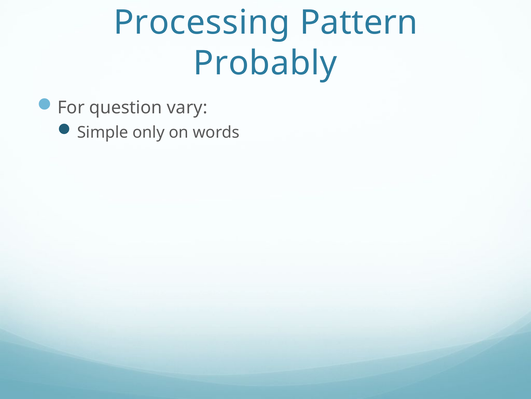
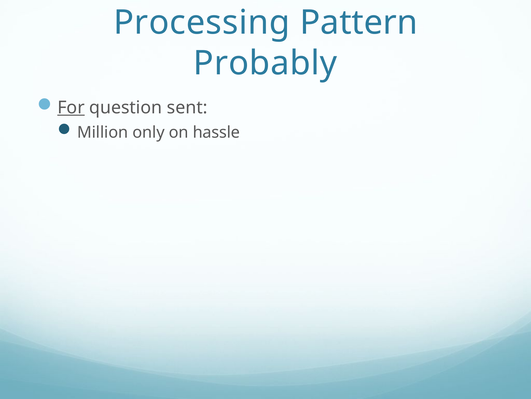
For underline: none -> present (71, 107)
vary: vary -> sent (187, 107)
Simple: Simple -> Million (103, 132)
words: words -> hassle (216, 132)
